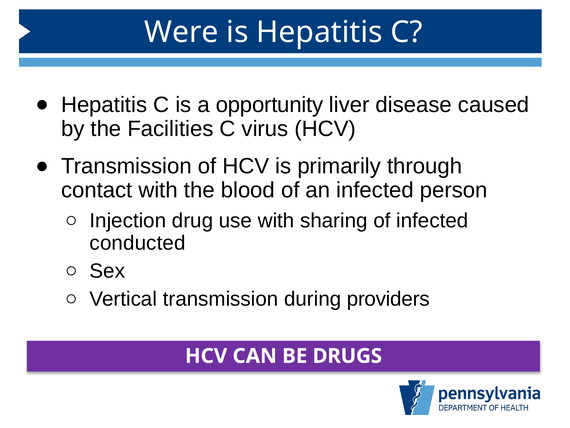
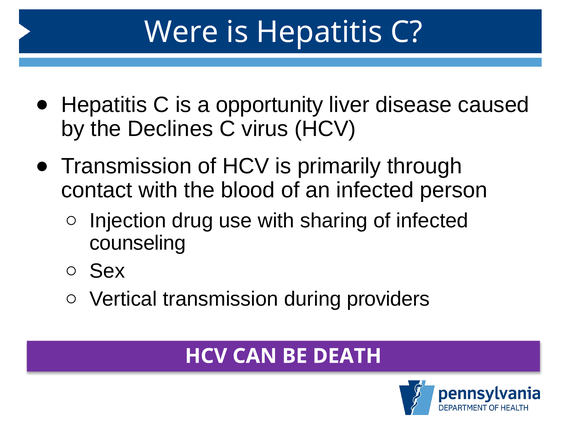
Facilities: Facilities -> Declines (170, 129)
conducted: conducted -> counseling (138, 243)
DRUGS: DRUGS -> DEATH (347, 356)
